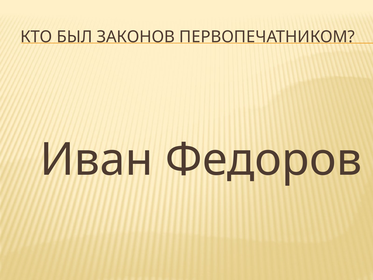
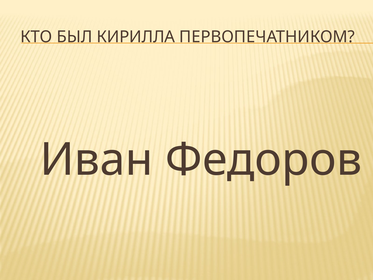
ЗАКОНОВ: ЗАКОНОВ -> КИРИЛЛА (136, 37)
